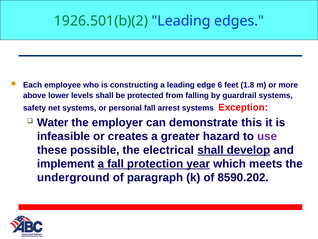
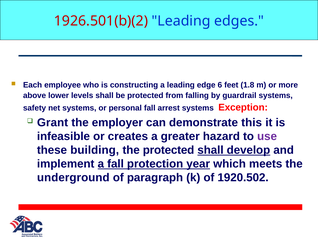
1926.501(b)(2 colour: green -> red (101, 21)
Water: Water -> Grant (53, 122)
possible: possible -> building (95, 150)
the electrical: electrical -> protected (169, 150)
8590.202: 8590.202 -> 1920.502 (243, 177)
